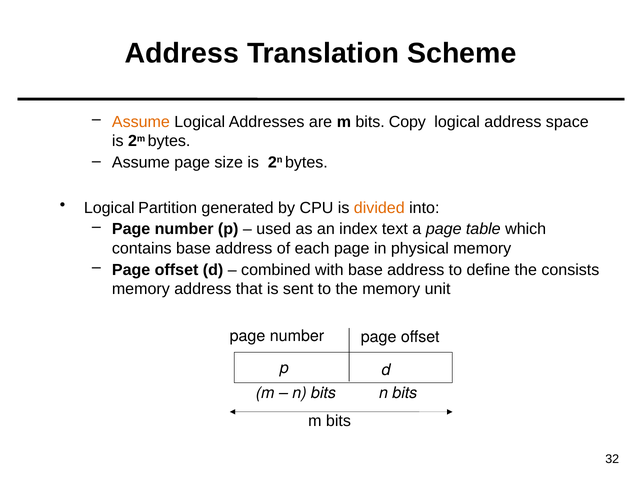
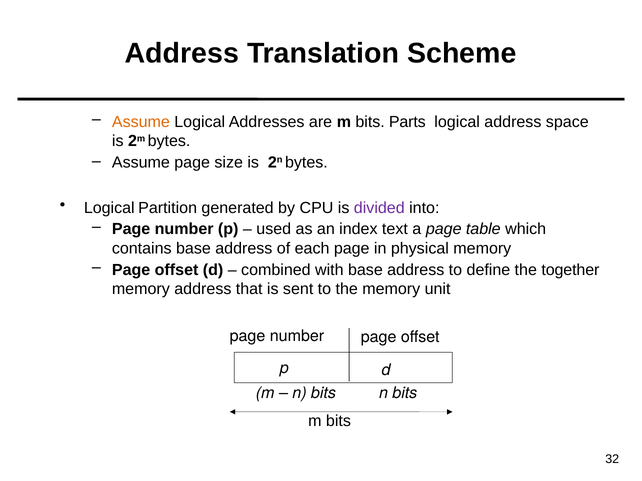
Copy: Copy -> Parts (407, 122)
divided colour: orange -> purple (379, 208)
consists: consists -> together (570, 270)
